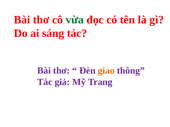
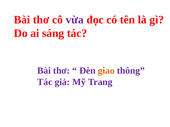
vừa colour: green -> purple (75, 20)
